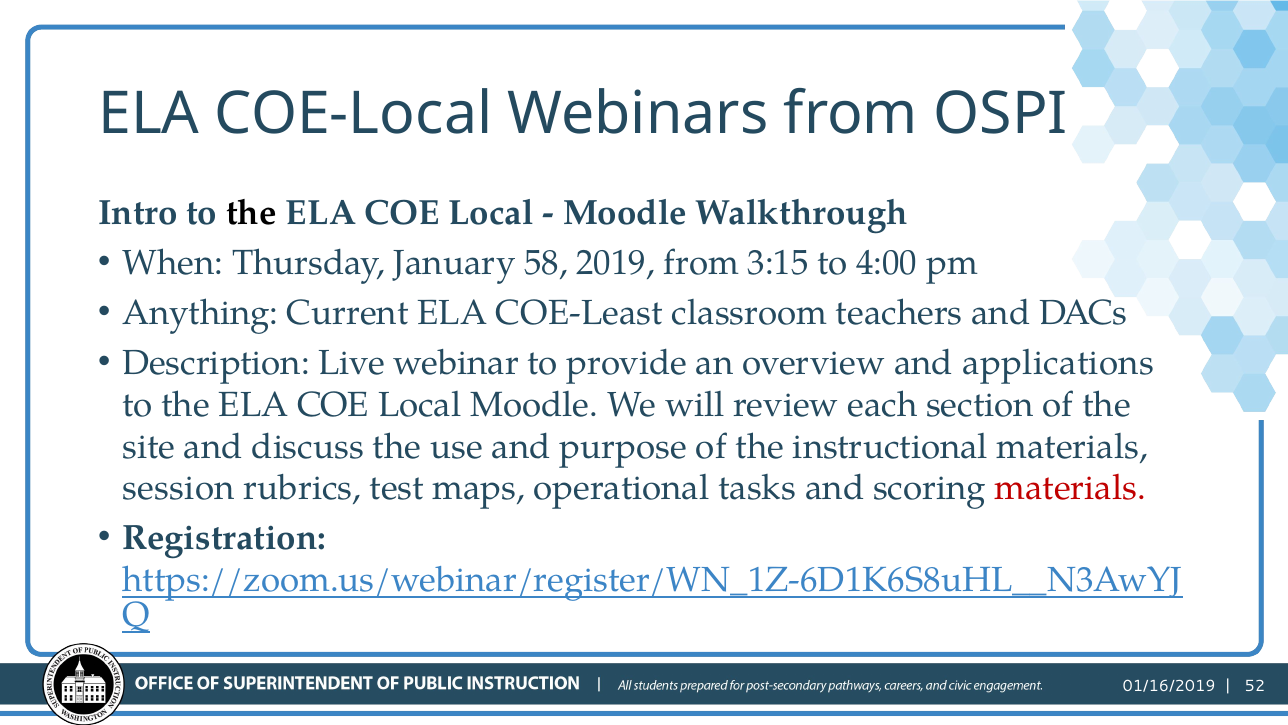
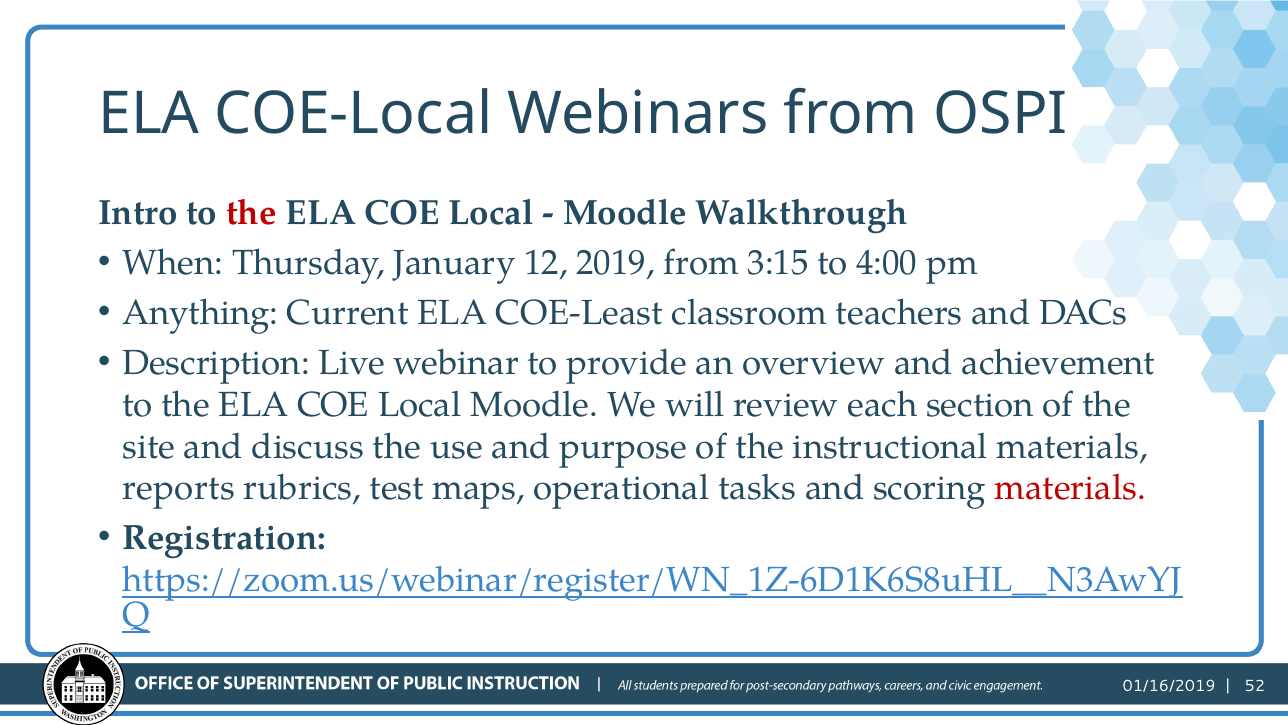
the colour: black -> red (251, 213)
58: 58 -> 12 (546, 263)
applications: applications -> achievement (1059, 363)
session: session -> reports (179, 488)
